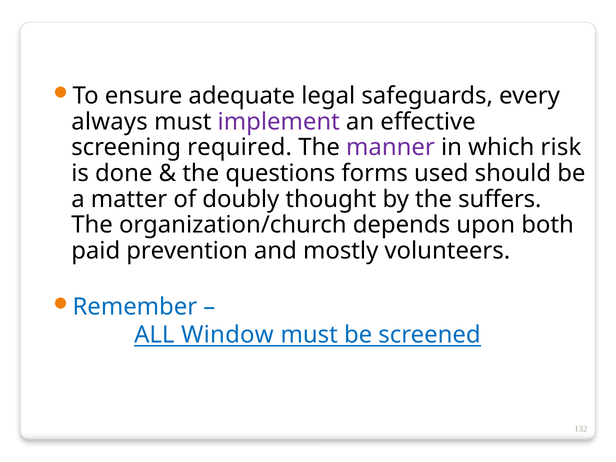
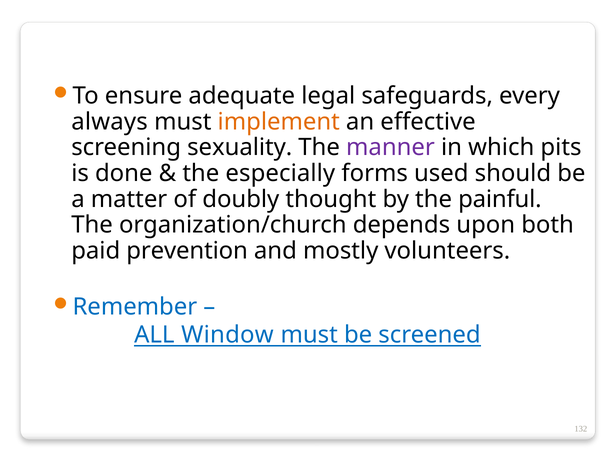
implement colour: purple -> orange (279, 122)
required: required -> sexuality (240, 148)
risk: risk -> pits (561, 148)
questions: questions -> especially (280, 173)
suffers: suffers -> painful (500, 199)
